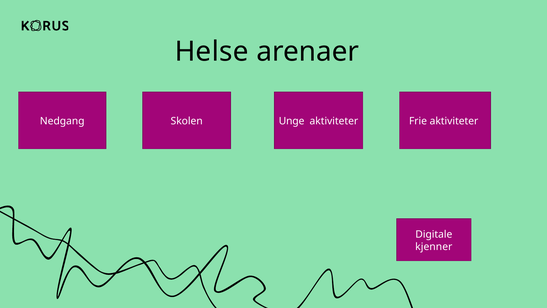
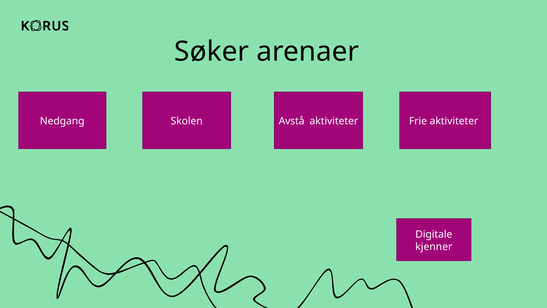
Helse: Helse -> Søker (212, 52)
Unge: Unge -> Avstå (292, 121)
